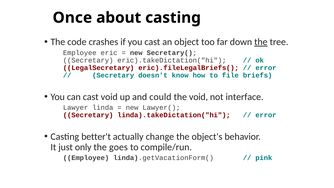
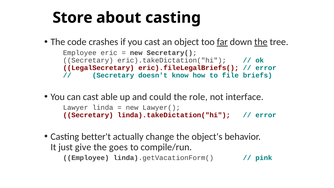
Once: Once -> Store (73, 18)
far underline: none -> present (222, 42)
cast void: void -> able (109, 97)
the void: void -> role (198, 97)
only: only -> give (83, 147)
